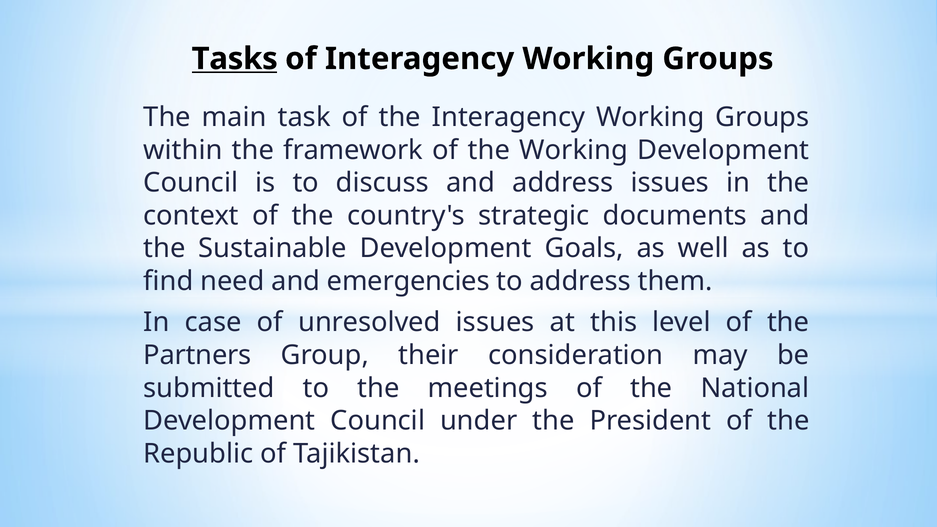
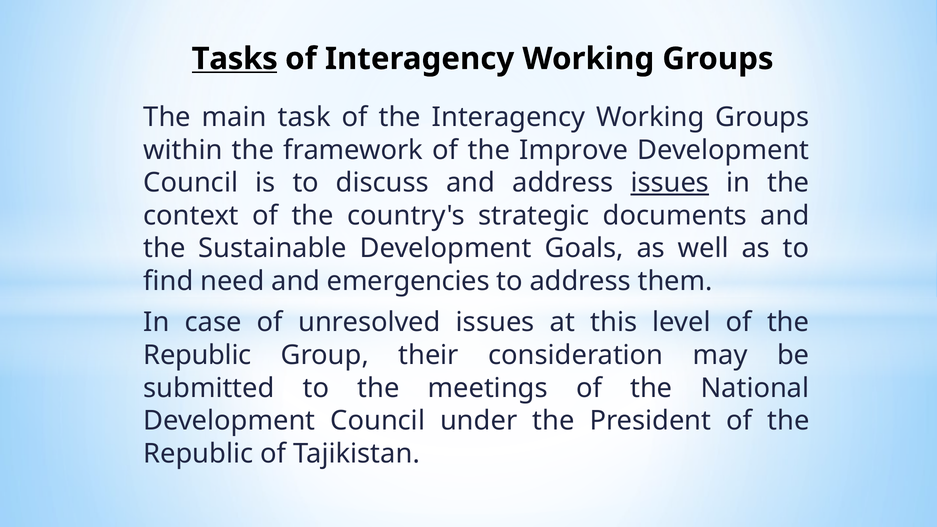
the Working: Working -> Improve (574, 150)
issues underline: none -> present (670, 183)
Partners: Partners -> Republic (197, 355)
